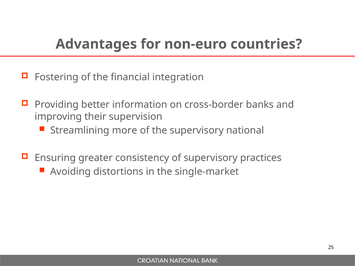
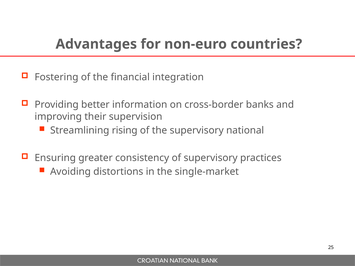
more: more -> rising (125, 130)
